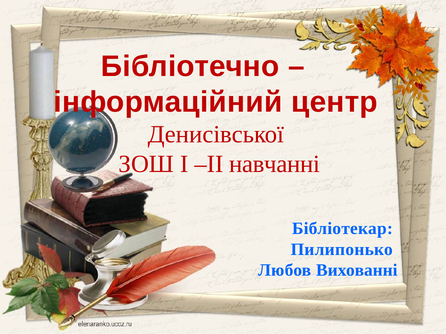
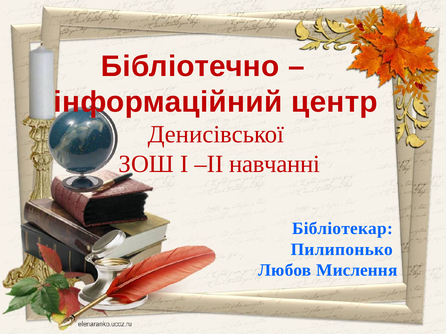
Вихованні: Вихованні -> Мислення (357, 270)
